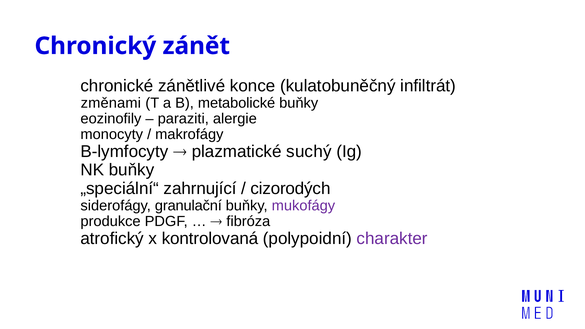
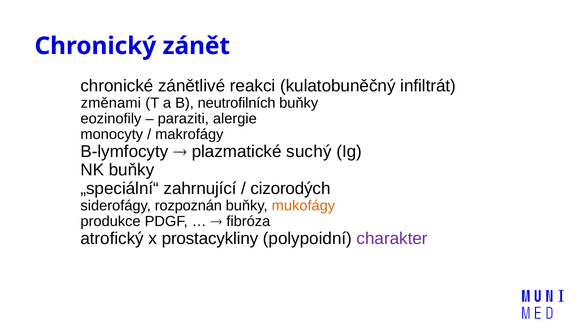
konce: konce -> reakci (253, 86)
metabolické: metabolické -> neutrofilních (237, 103)
granulační: granulační -> rozpoznán (188, 206)
mukofágy colour: purple -> orange (303, 206)
kontrolovaná: kontrolovaná -> prostacykliny (210, 238)
